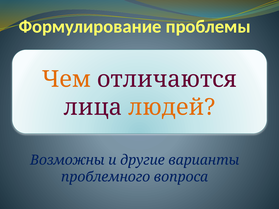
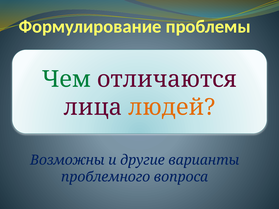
Чем colour: orange -> green (67, 79)
